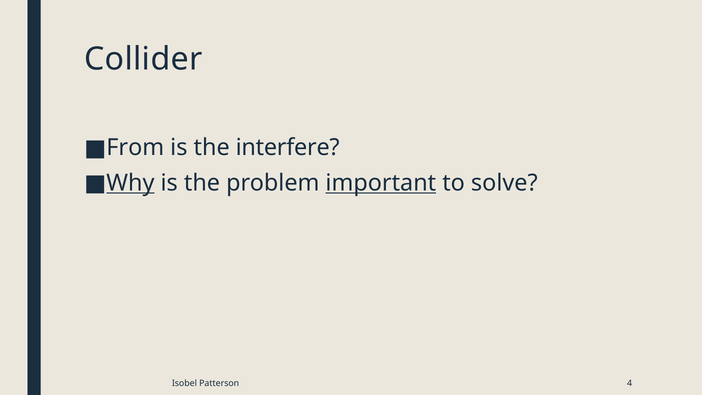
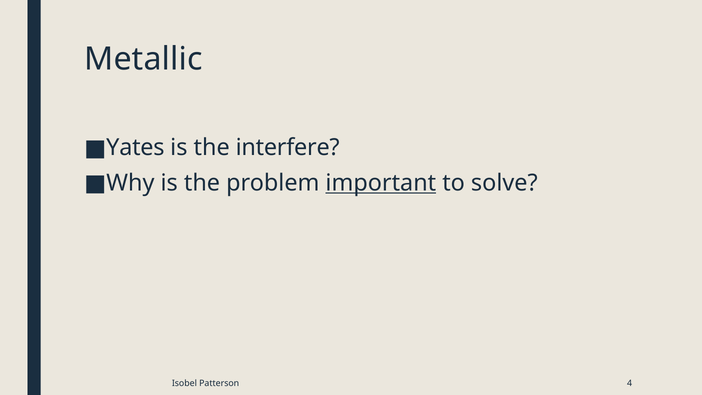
Collider: Collider -> Metallic (143, 59)
From: From -> Yates (135, 148)
Why underline: present -> none (130, 183)
